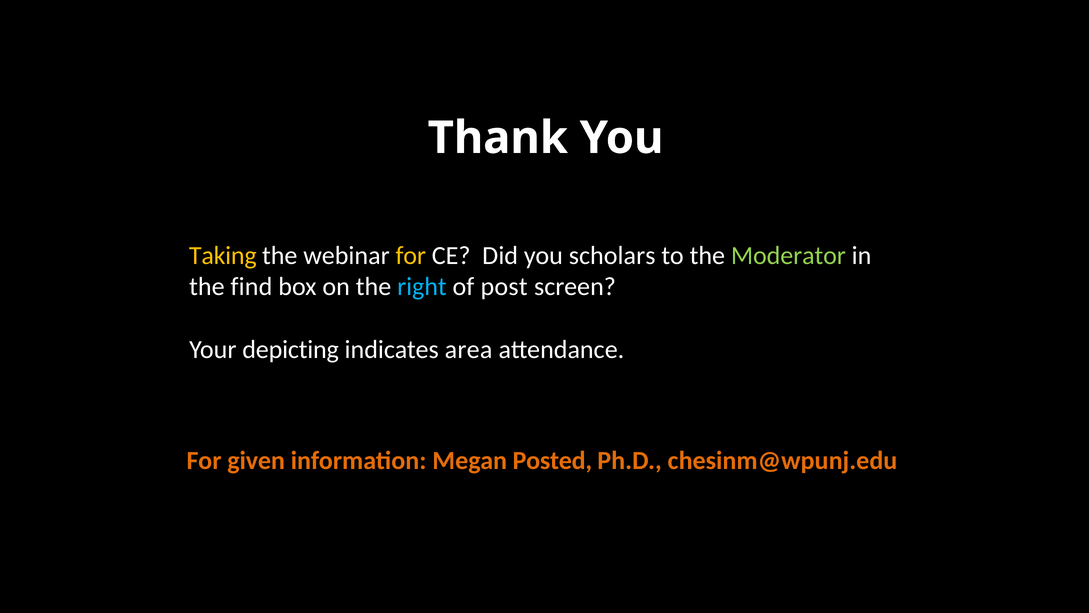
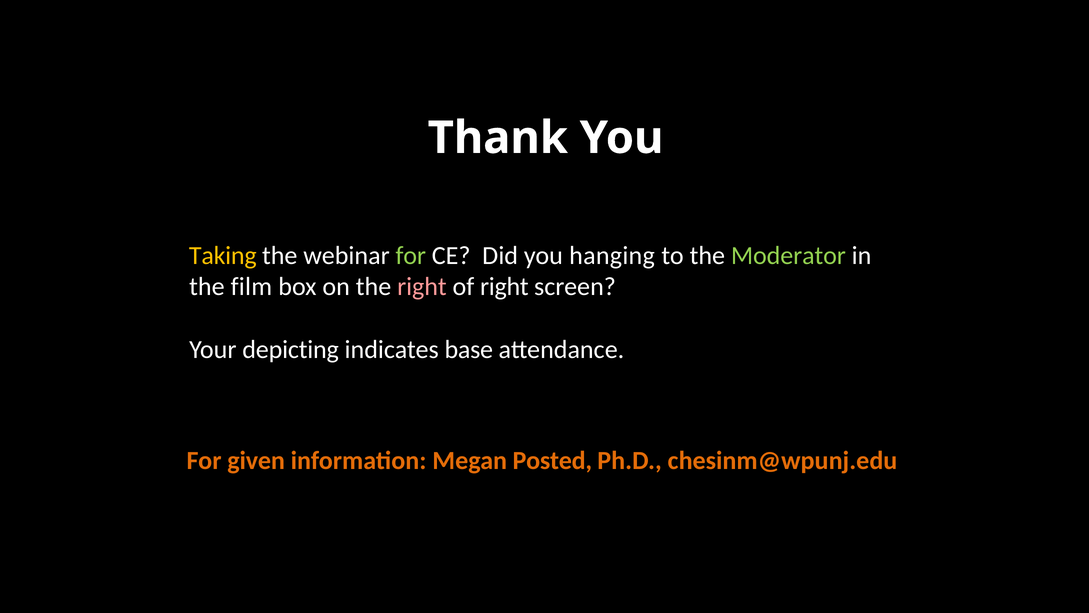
for colour: yellow -> light green (411, 255)
scholars: scholars -> hanging (612, 255)
find: find -> film (251, 287)
right colour: light blue -> pink (422, 287)
of post: post -> right (504, 287)
area: area -> base (469, 349)
